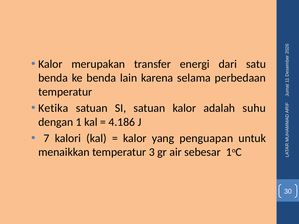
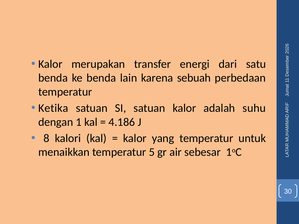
selama: selama -> sebuah (194, 78)
7: 7 -> 8 (47, 138)
yang penguapan: penguapan -> temperatur (206, 138)
3: 3 -> 5 (152, 152)
